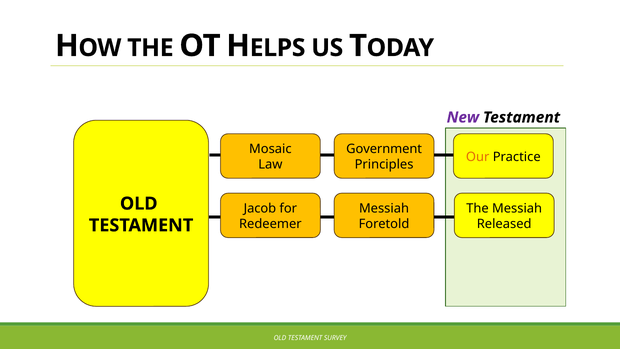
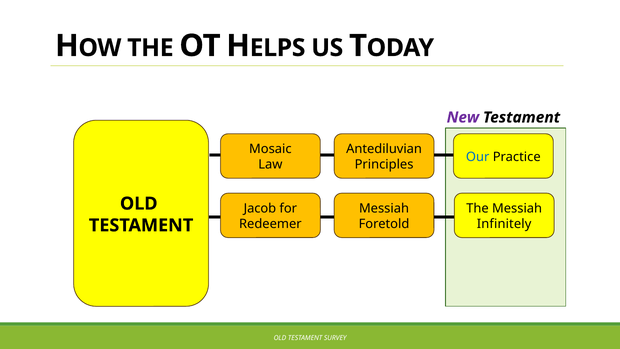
Government: Government -> Antediluvian (384, 149)
Our colour: orange -> blue (478, 157)
Released: Released -> Infinitely (504, 224)
